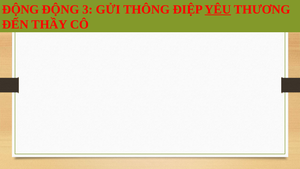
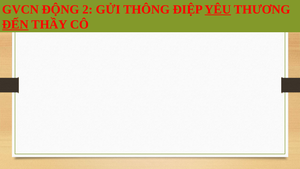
ĐỘNG: ĐỘNG -> GVCN (21, 9)
3: 3 -> 2 (88, 9)
ĐẾN underline: none -> present (15, 24)
